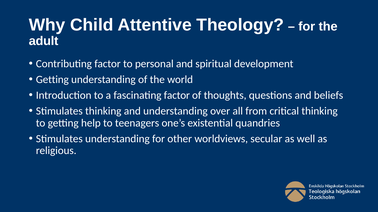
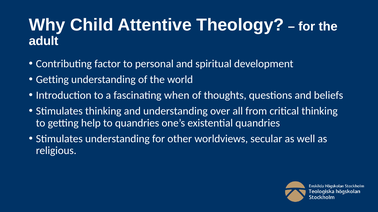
fascinating factor: factor -> when (177, 96)
to teenagers: teenagers -> quandries (137, 123)
